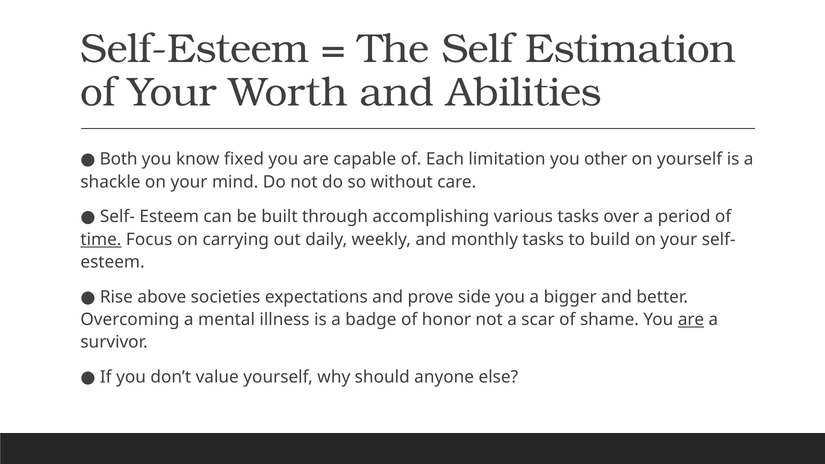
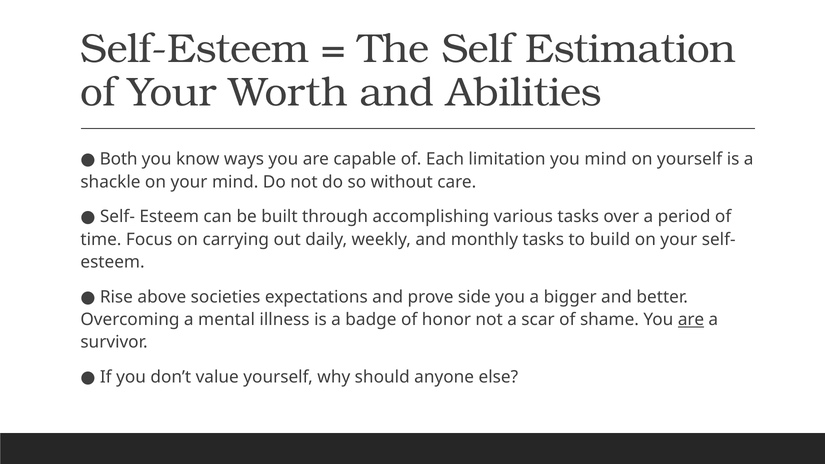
fixed: fixed -> ways (244, 159)
you other: other -> mind (606, 159)
time underline: present -> none (101, 239)
